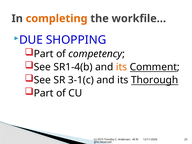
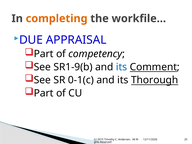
SHOPPING: SHOPPING -> APPRAISAL (76, 40)
SR1-4(b: SR1-4(b -> SR1-9(b (73, 67)
its colour: orange -> blue (122, 67)
3-1(c: 3-1(c -> 0-1(c (81, 80)
